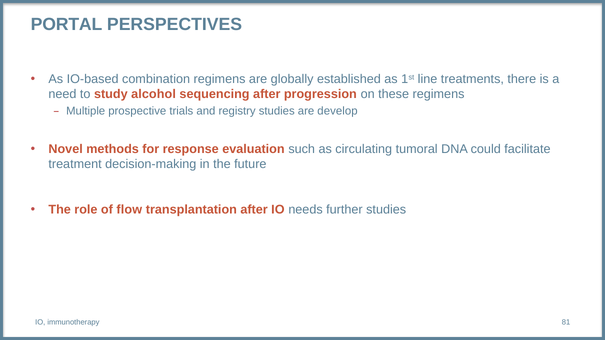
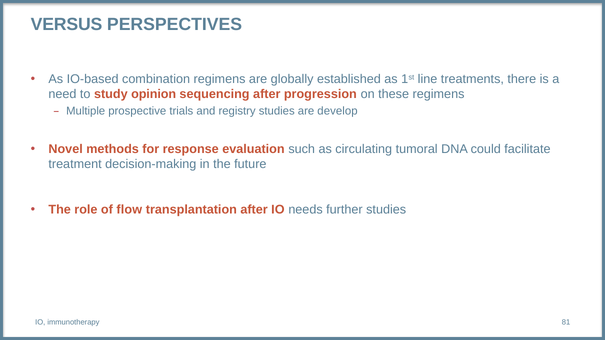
PORTAL: PORTAL -> VERSUS (67, 25)
alcohol: alcohol -> opinion (154, 94)
